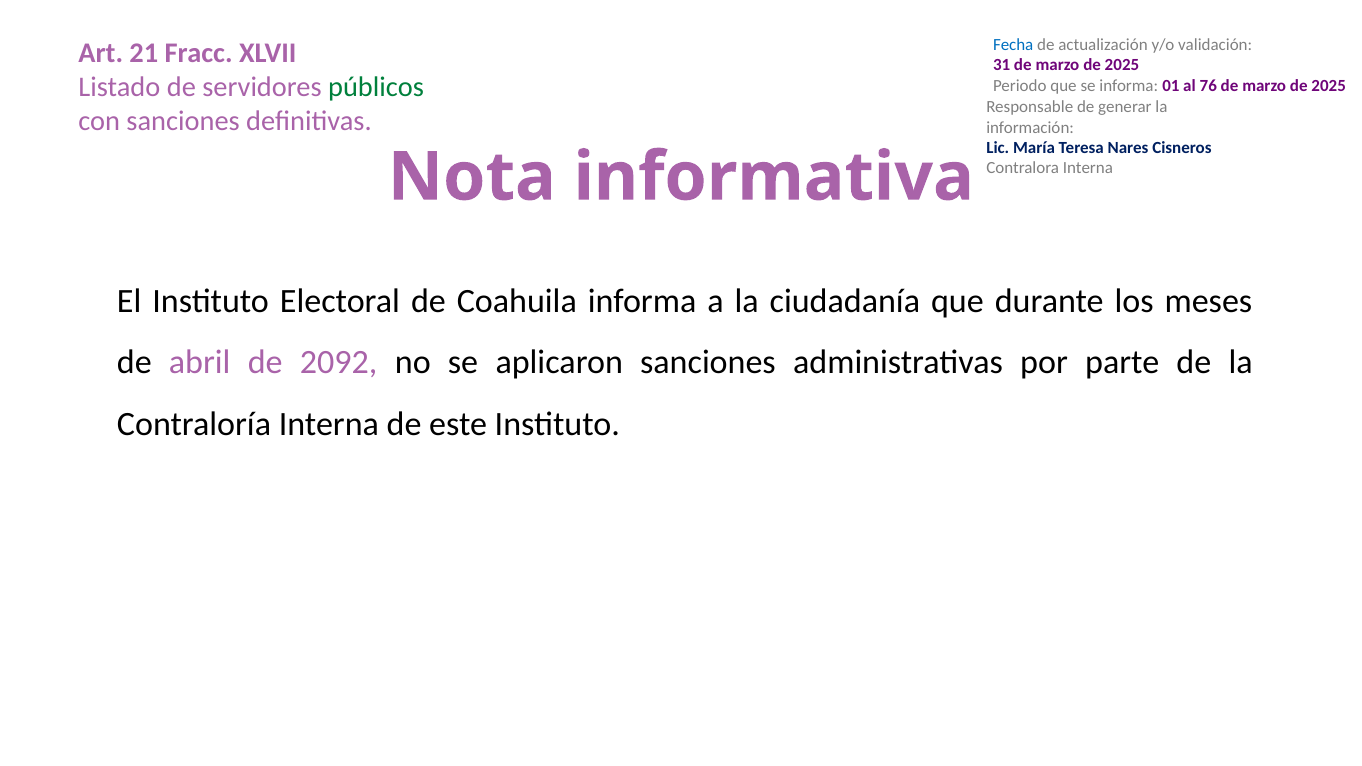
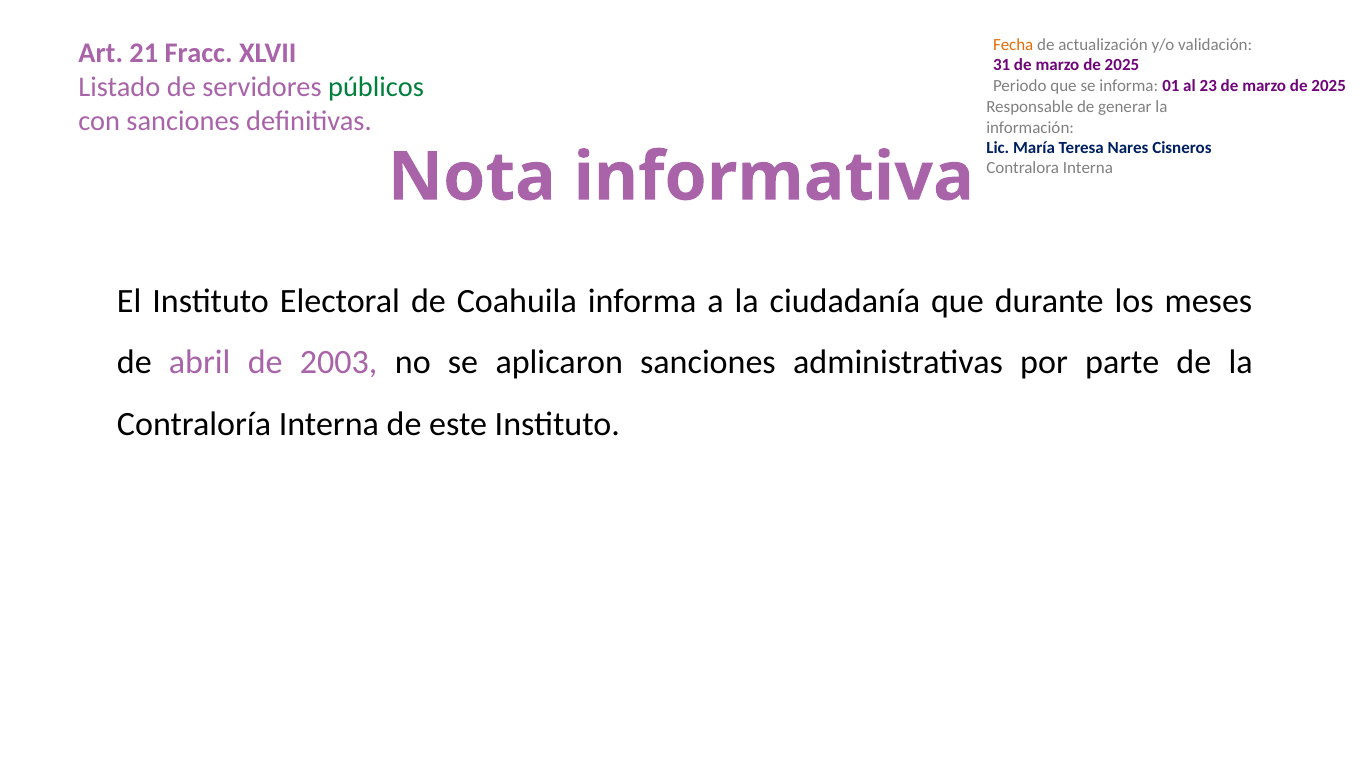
Fecha colour: blue -> orange (1013, 45)
76: 76 -> 23 (1208, 86)
2092: 2092 -> 2003 (339, 363)
